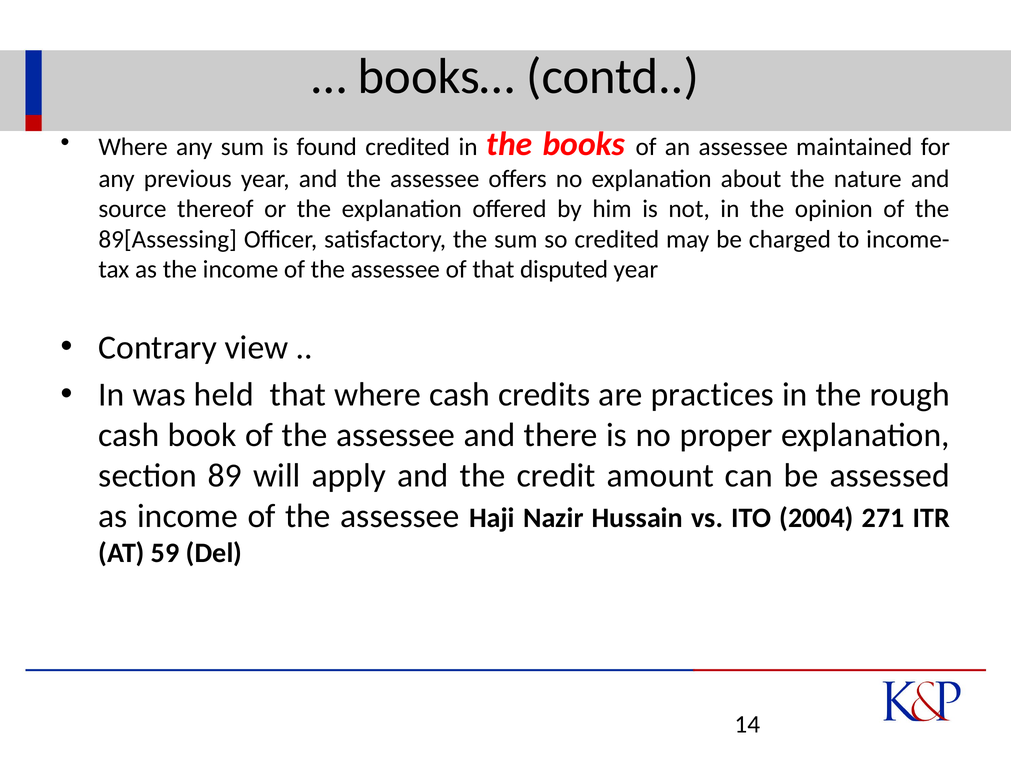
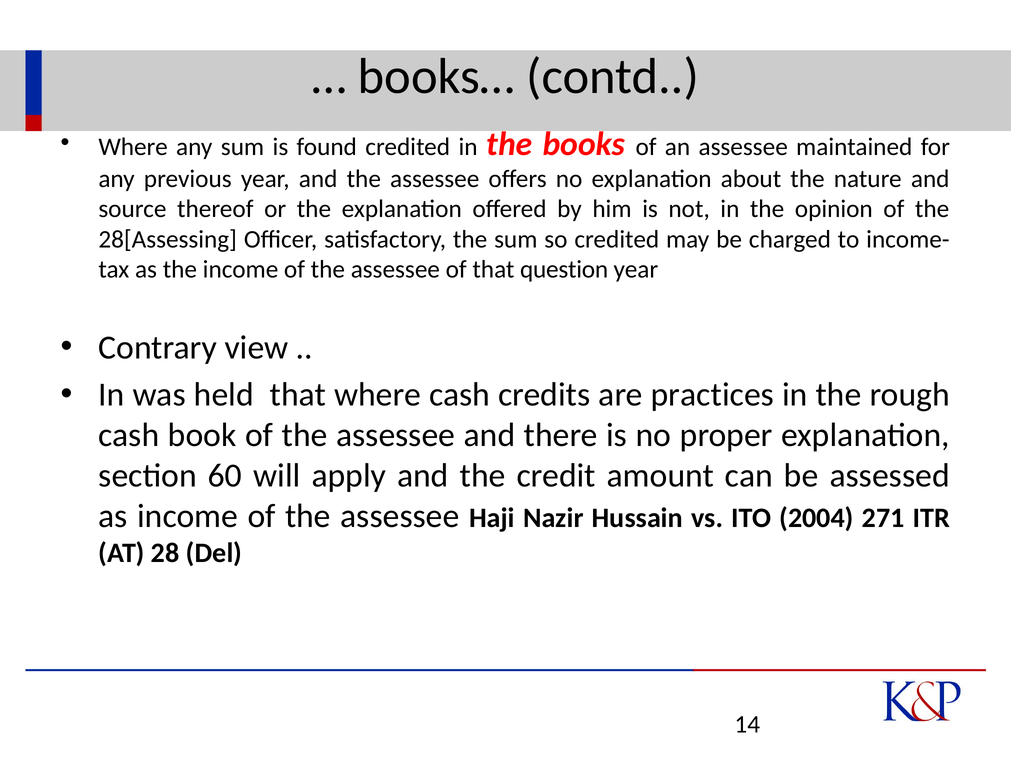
89[Assessing: 89[Assessing -> 28[Assessing (168, 239)
disputed: disputed -> question (564, 270)
89: 89 -> 60 (225, 476)
59: 59 -> 28 (165, 553)
